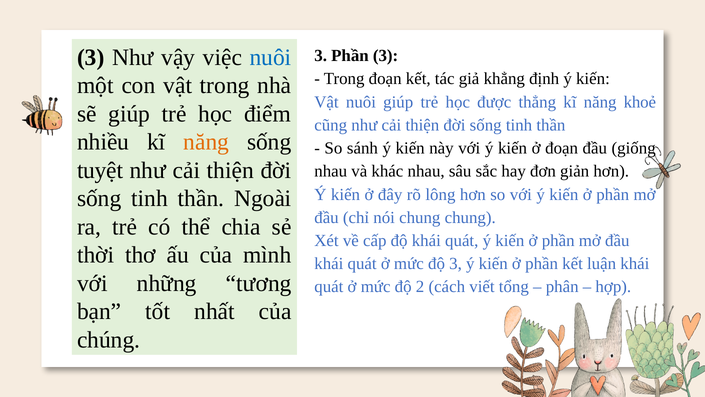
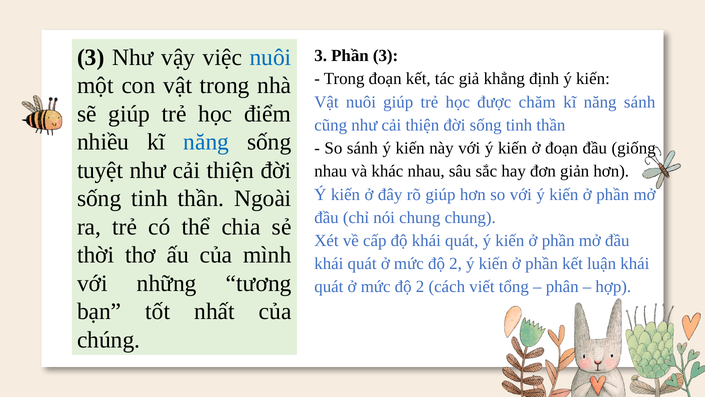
thẳng: thẳng -> chăm (537, 102)
năng khoẻ: khoẻ -> sánh (640, 102)
năng colour: orange -> blue (206, 142)
rõ lông: lông -> giúp (440, 194)
3: 3 -> 2 (456, 264)
